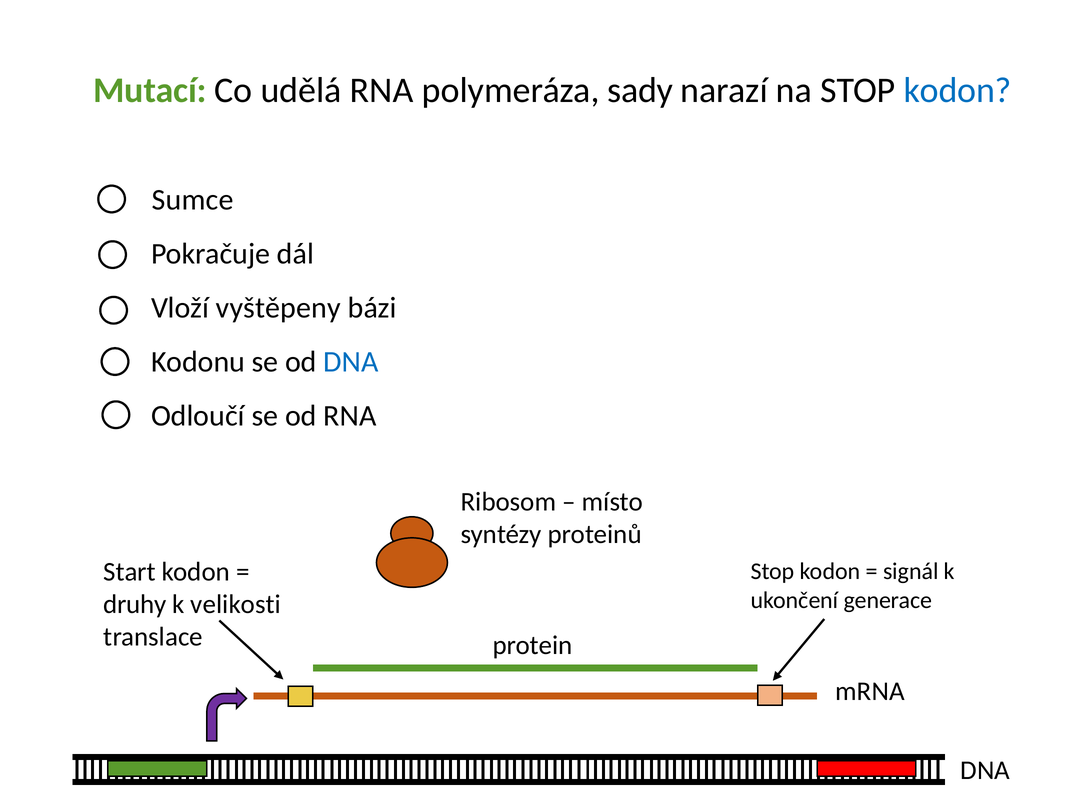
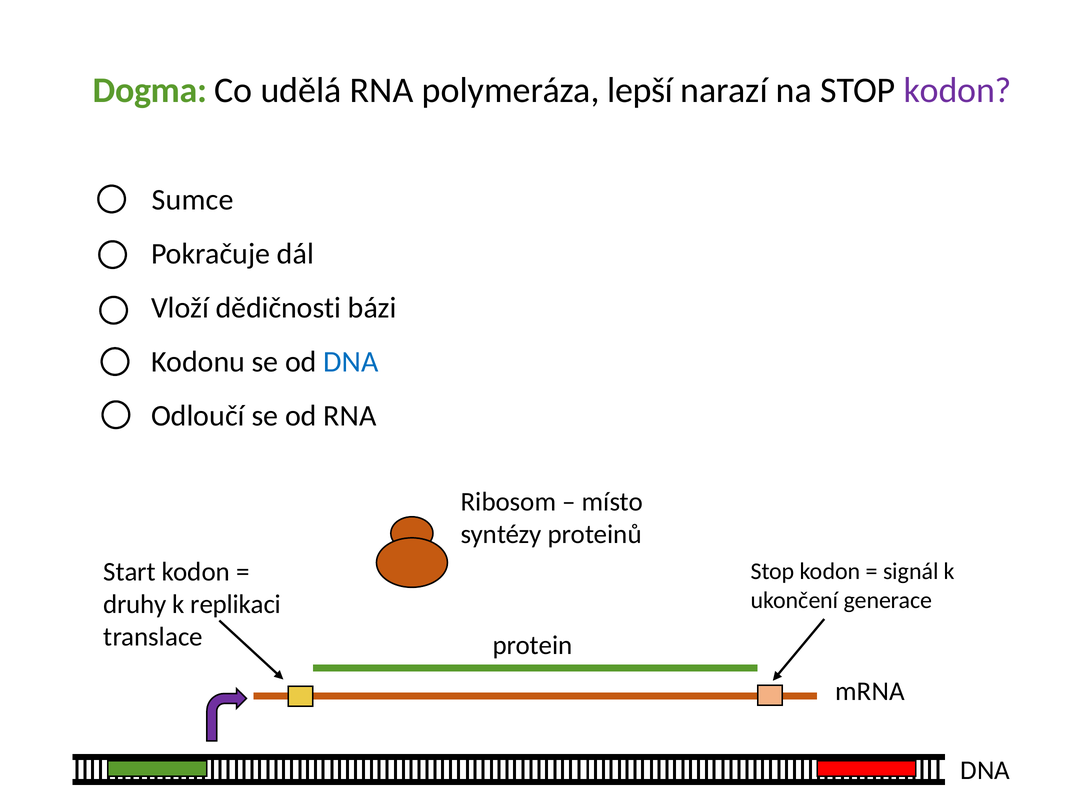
Mutací: Mutací -> Dogma (150, 90)
sady: sady -> lepší (640, 90)
kodon colour: blue -> purple (958, 90)
vyštěpeny: vyštěpeny -> dědičnosti (278, 308)
velikosti: velikosti -> replikaci (236, 604)
